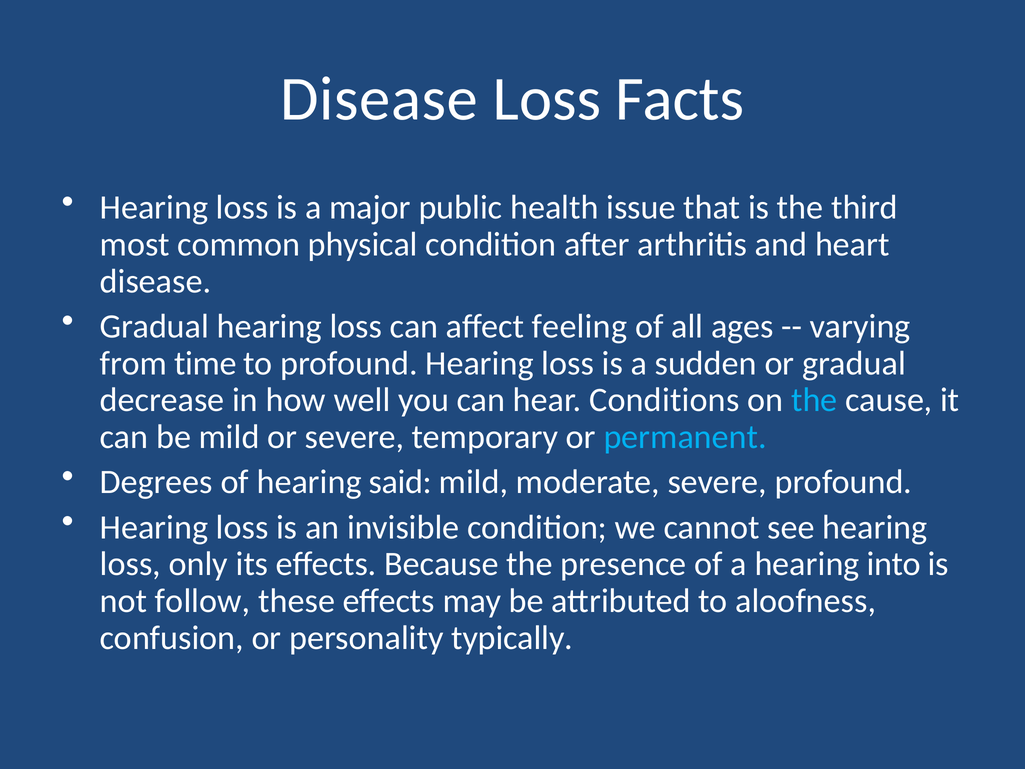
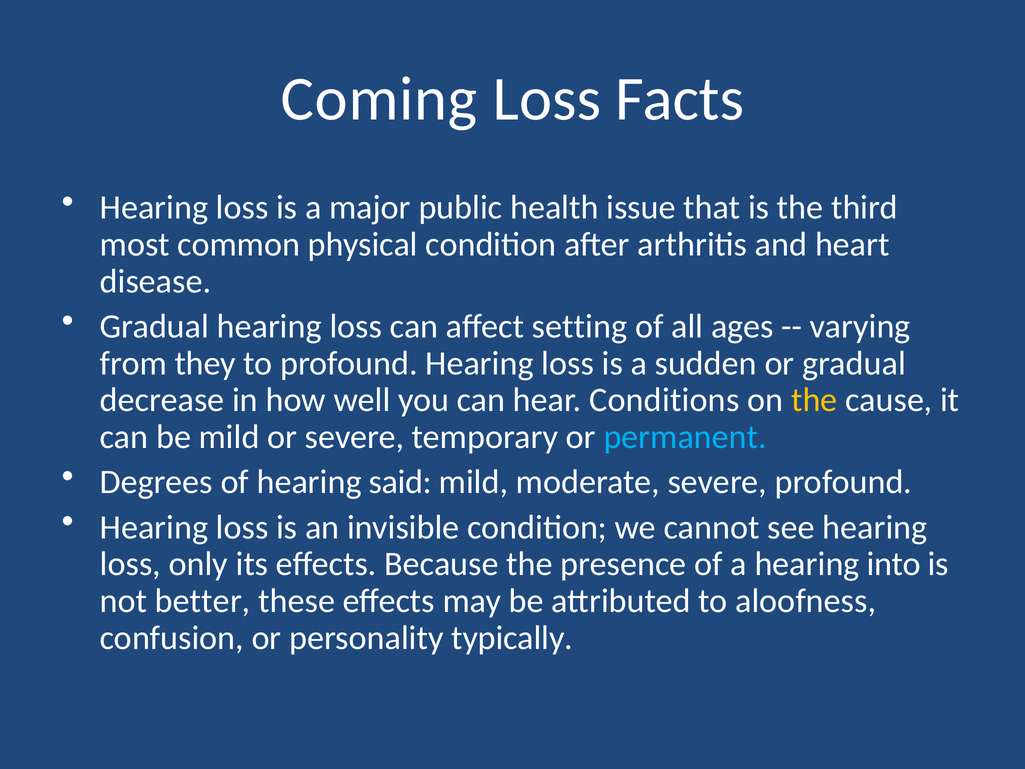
Disease: Disease -> Coming (379, 99)
feeling: feeling -> setting (579, 326)
time: time -> they (205, 363)
the colour: light blue -> yellow (814, 400)
follow: follow -> better (203, 601)
